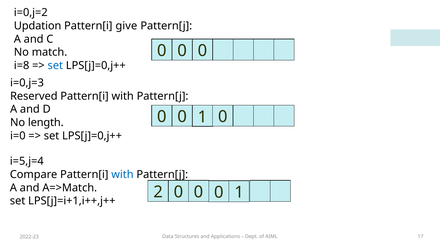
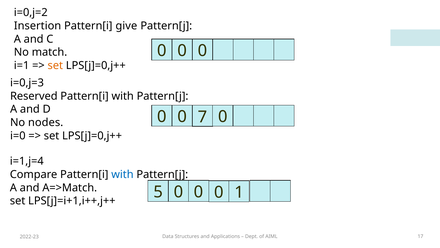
Updation: Updation -> Insertion (38, 26)
i=8: i=8 -> i=1 (22, 65)
set colour: blue -> orange (55, 65)
1: 1 -> 7 (202, 117)
length: length -> nodes (46, 122)
i=5,j=4: i=5,j=4 -> i=1,j=4 (27, 161)
2: 2 -> 5 (158, 192)
